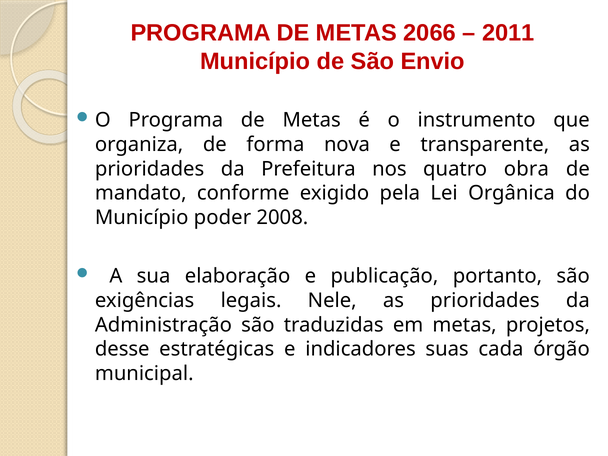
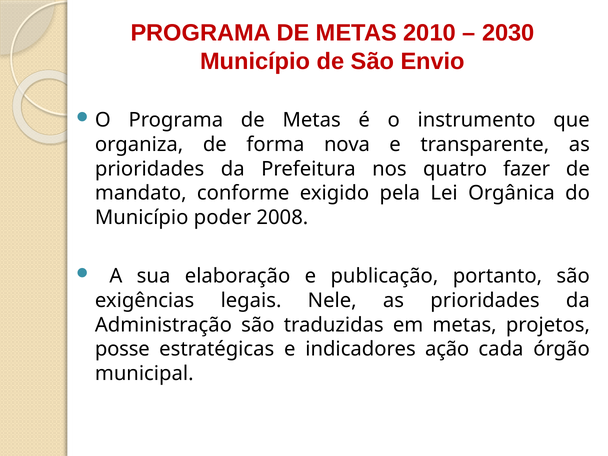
2066: 2066 -> 2010 (430, 33)
2011: 2011 -> 2030 (508, 33)
obra: obra -> fazer (527, 169)
desse: desse -> posse (122, 349)
suas: suas -> ação (447, 349)
